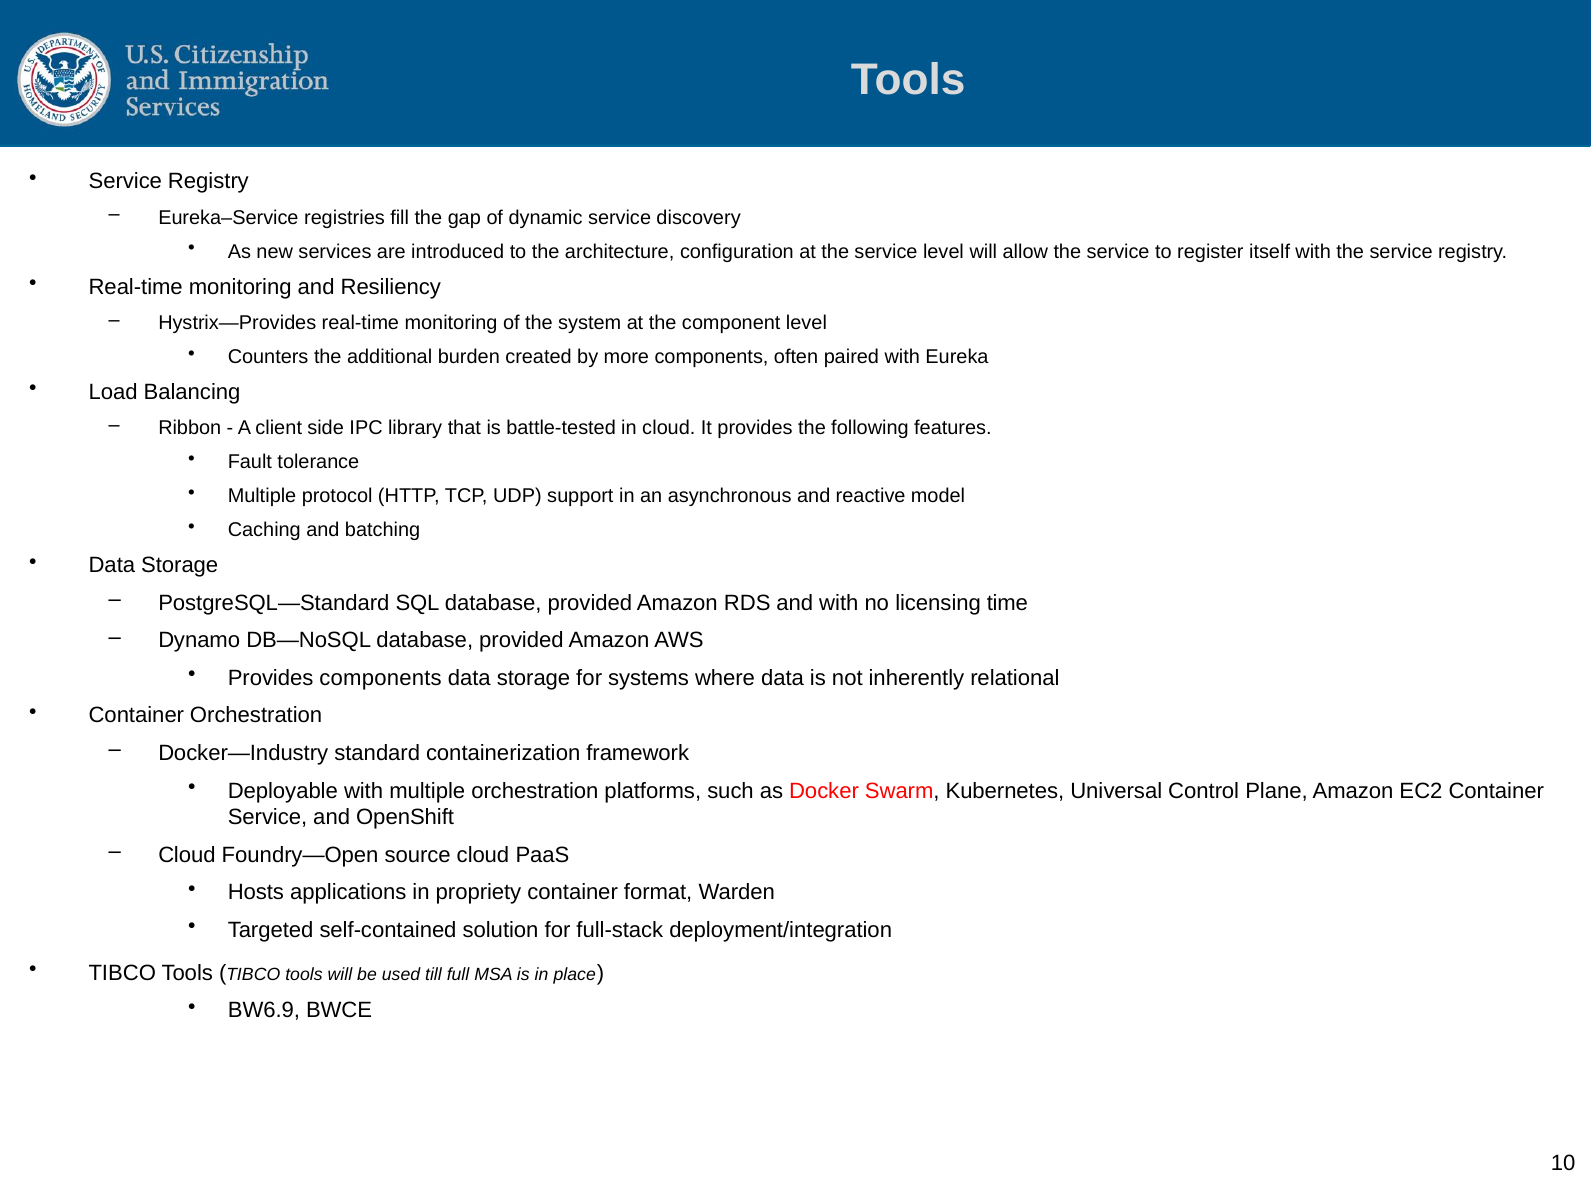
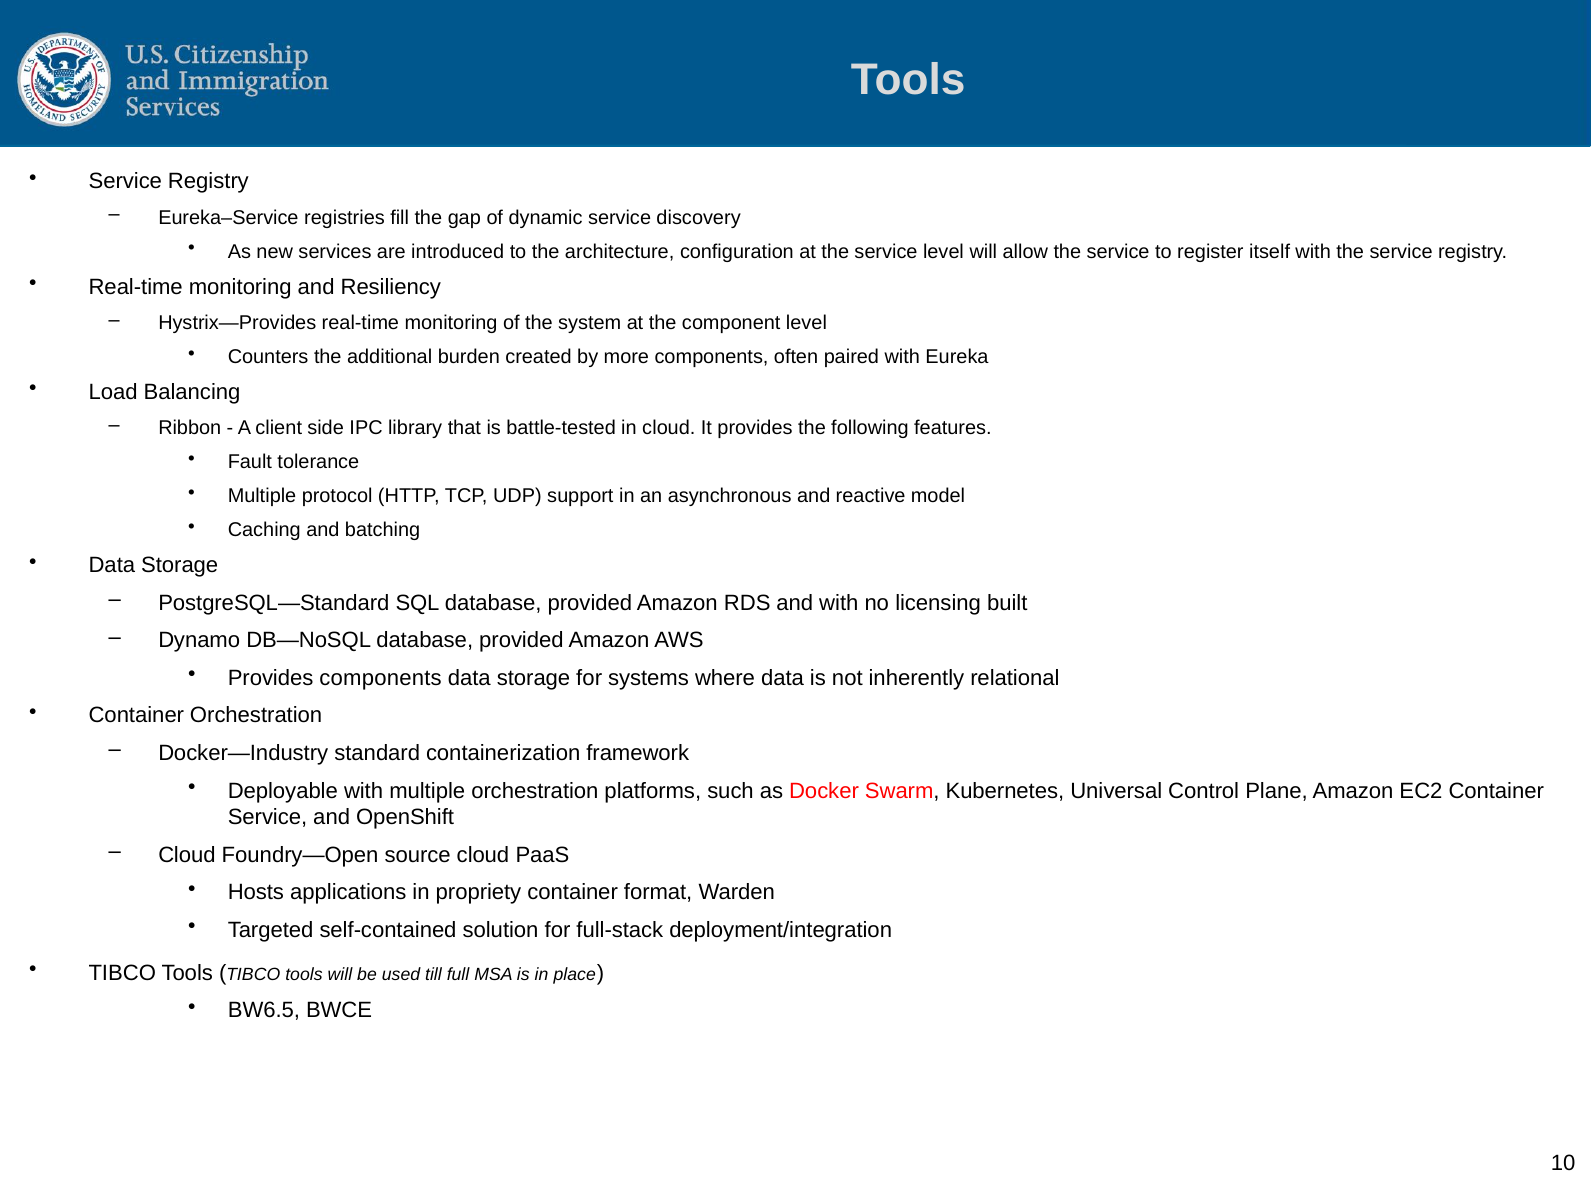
time: time -> built (1007, 603)
BW6.9: BW6.9 -> BW6.5 (264, 1011)
